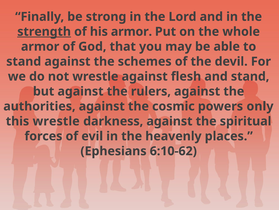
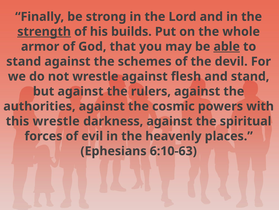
his armor: armor -> builds (131, 32)
able underline: none -> present (227, 46)
only: only -> with (260, 106)
6:10-62: 6:10-62 -> 6:10-63 (173, 151)
